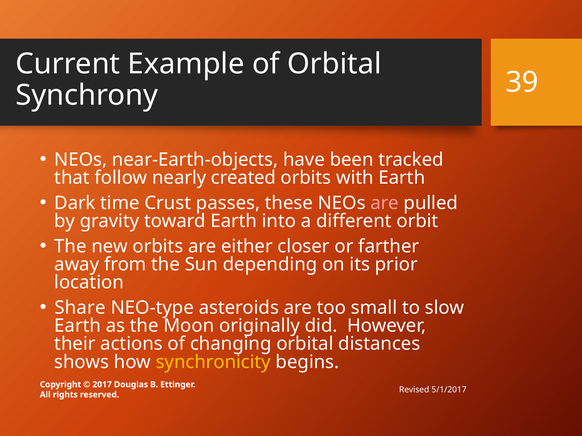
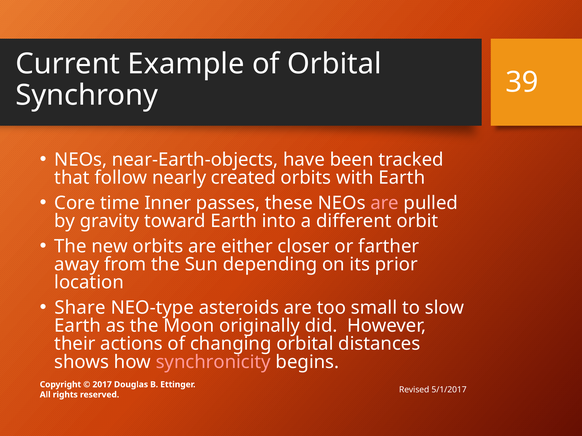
Dark: Dark -> Core (75, 203)
Crust: Crust -> Inner (168, 203)
synchronicity colour: yellow -> pink (213, 362)
